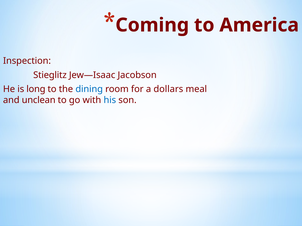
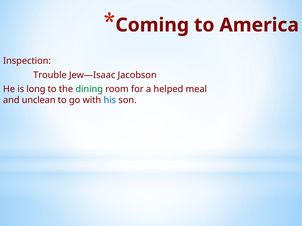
Stieglitz: Stieglitz -> Trouble (50, 75)
dining colour: blue -> green (89, 89)
dollars: dollars -> helped (168, 89)
